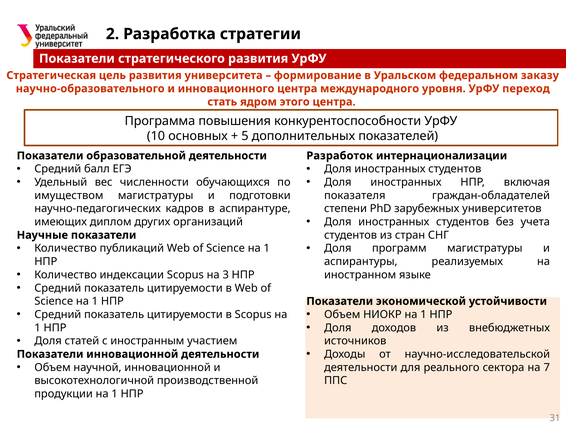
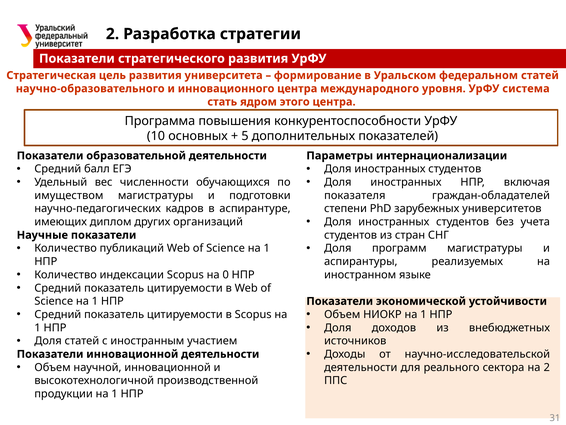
федеральном заказу: заказу -> статей (540, 75)
переход: переход -> система (526, 89)
Разработок: Разработок -> Параметры (340, 156)
3: 3 -> 0 (226, 274)
на 7: 7 -> 2 (547, 367)
